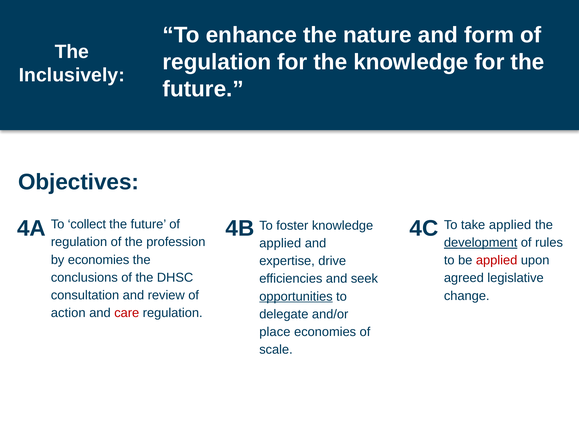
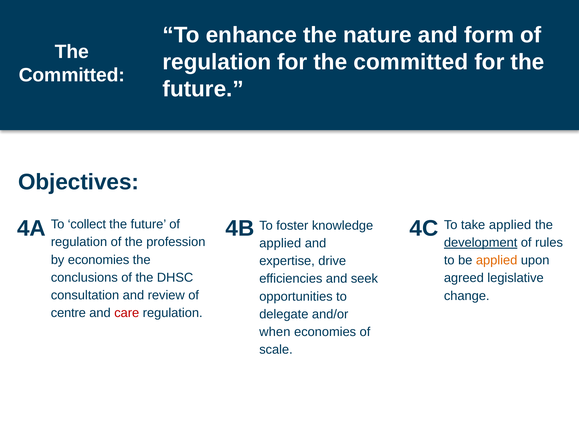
for the knowledge: knowledge -> committed (411, 62)
Inclusively: Inclusively -> Committed (72, 75)
applied colour: red -> orange (497, 260)
opportunities underline: present -> none (296, 297)
action: action -> centre (68, 313)
place: place -> when (275, 332)
